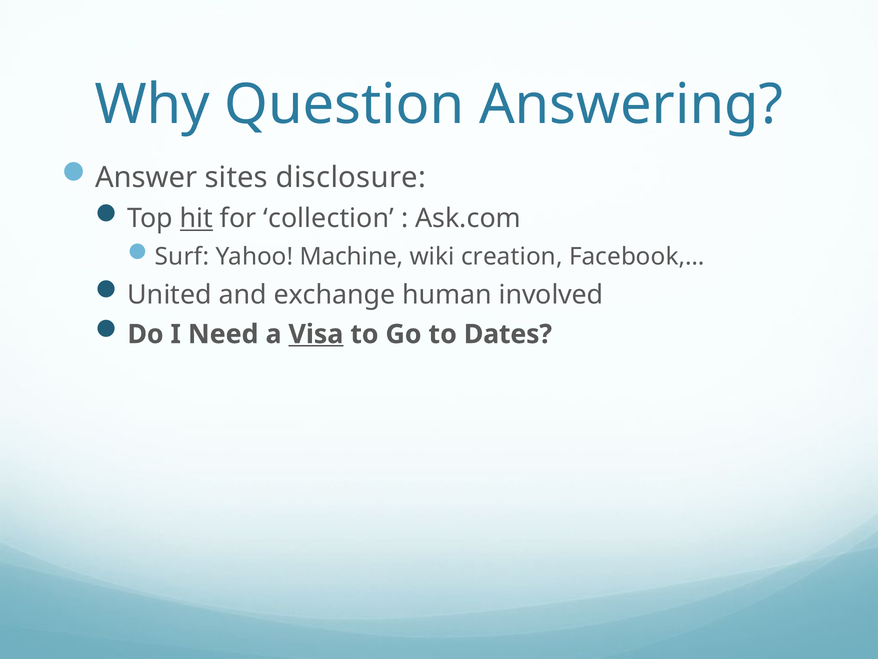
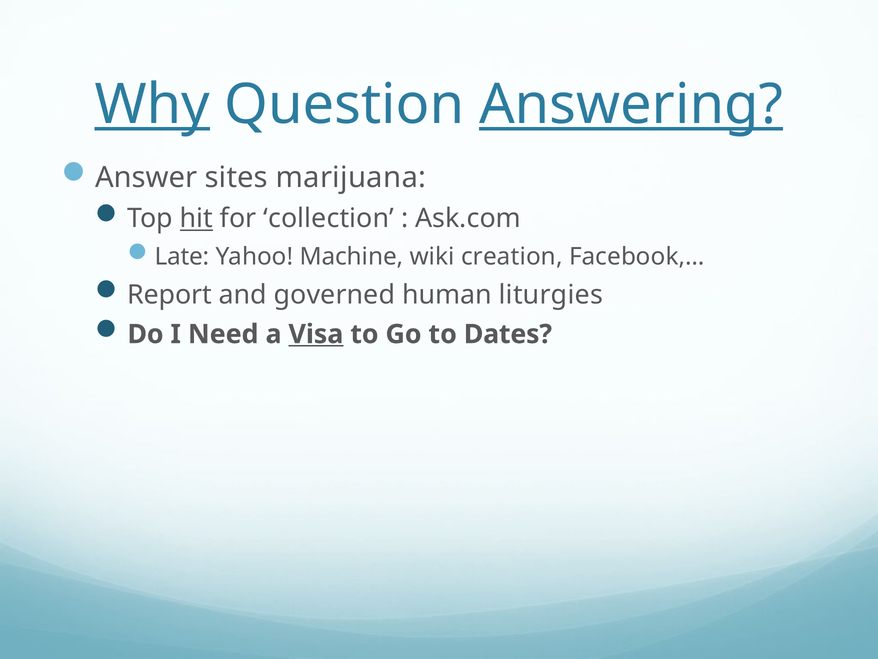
Why underline: none -> present (152, 105)
Answering underline: none -> present (631, 105)
disclosure: disclosure -> marijuana (351, 178)
Surf: Surf -> Late (182, 256)
United: United -> Report (170, 295)
exchange: exchange -> governed (334, 295)
involved: involved -> liturgies (551, 295)
